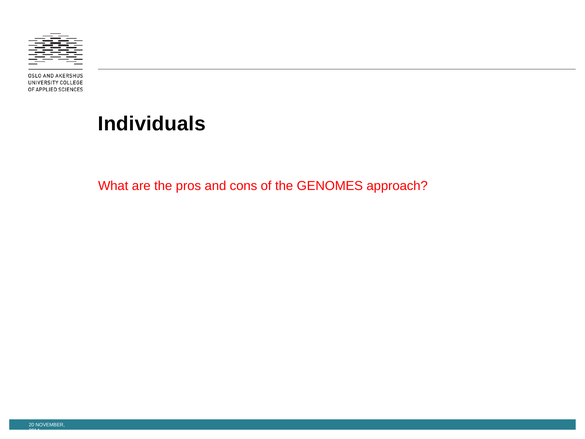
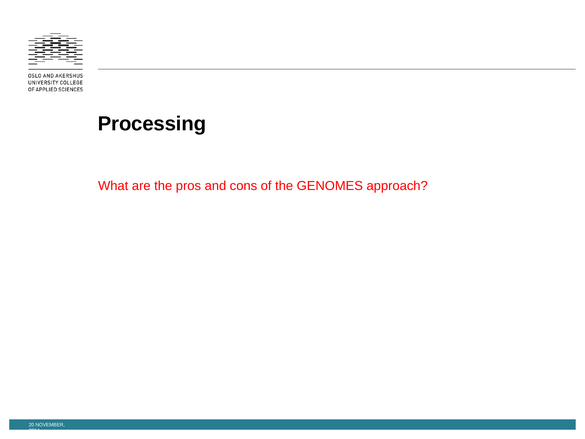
Individuals: Individuals -> Processing (152, 124)
